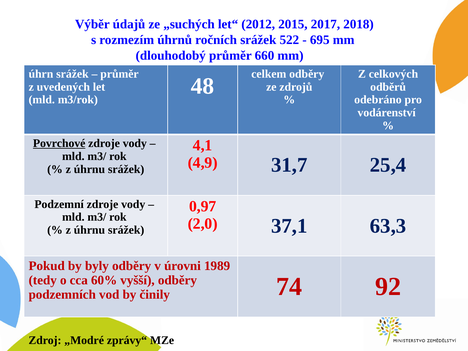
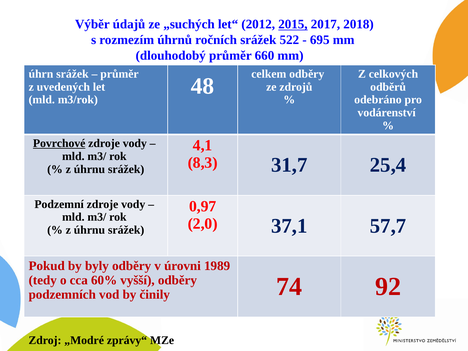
2015 underline: none -> present (293, 24)
4,9: 4,9 -> 8,3 (203, 163)
63,3: 63,3 -> 57,7 (388, 226)
